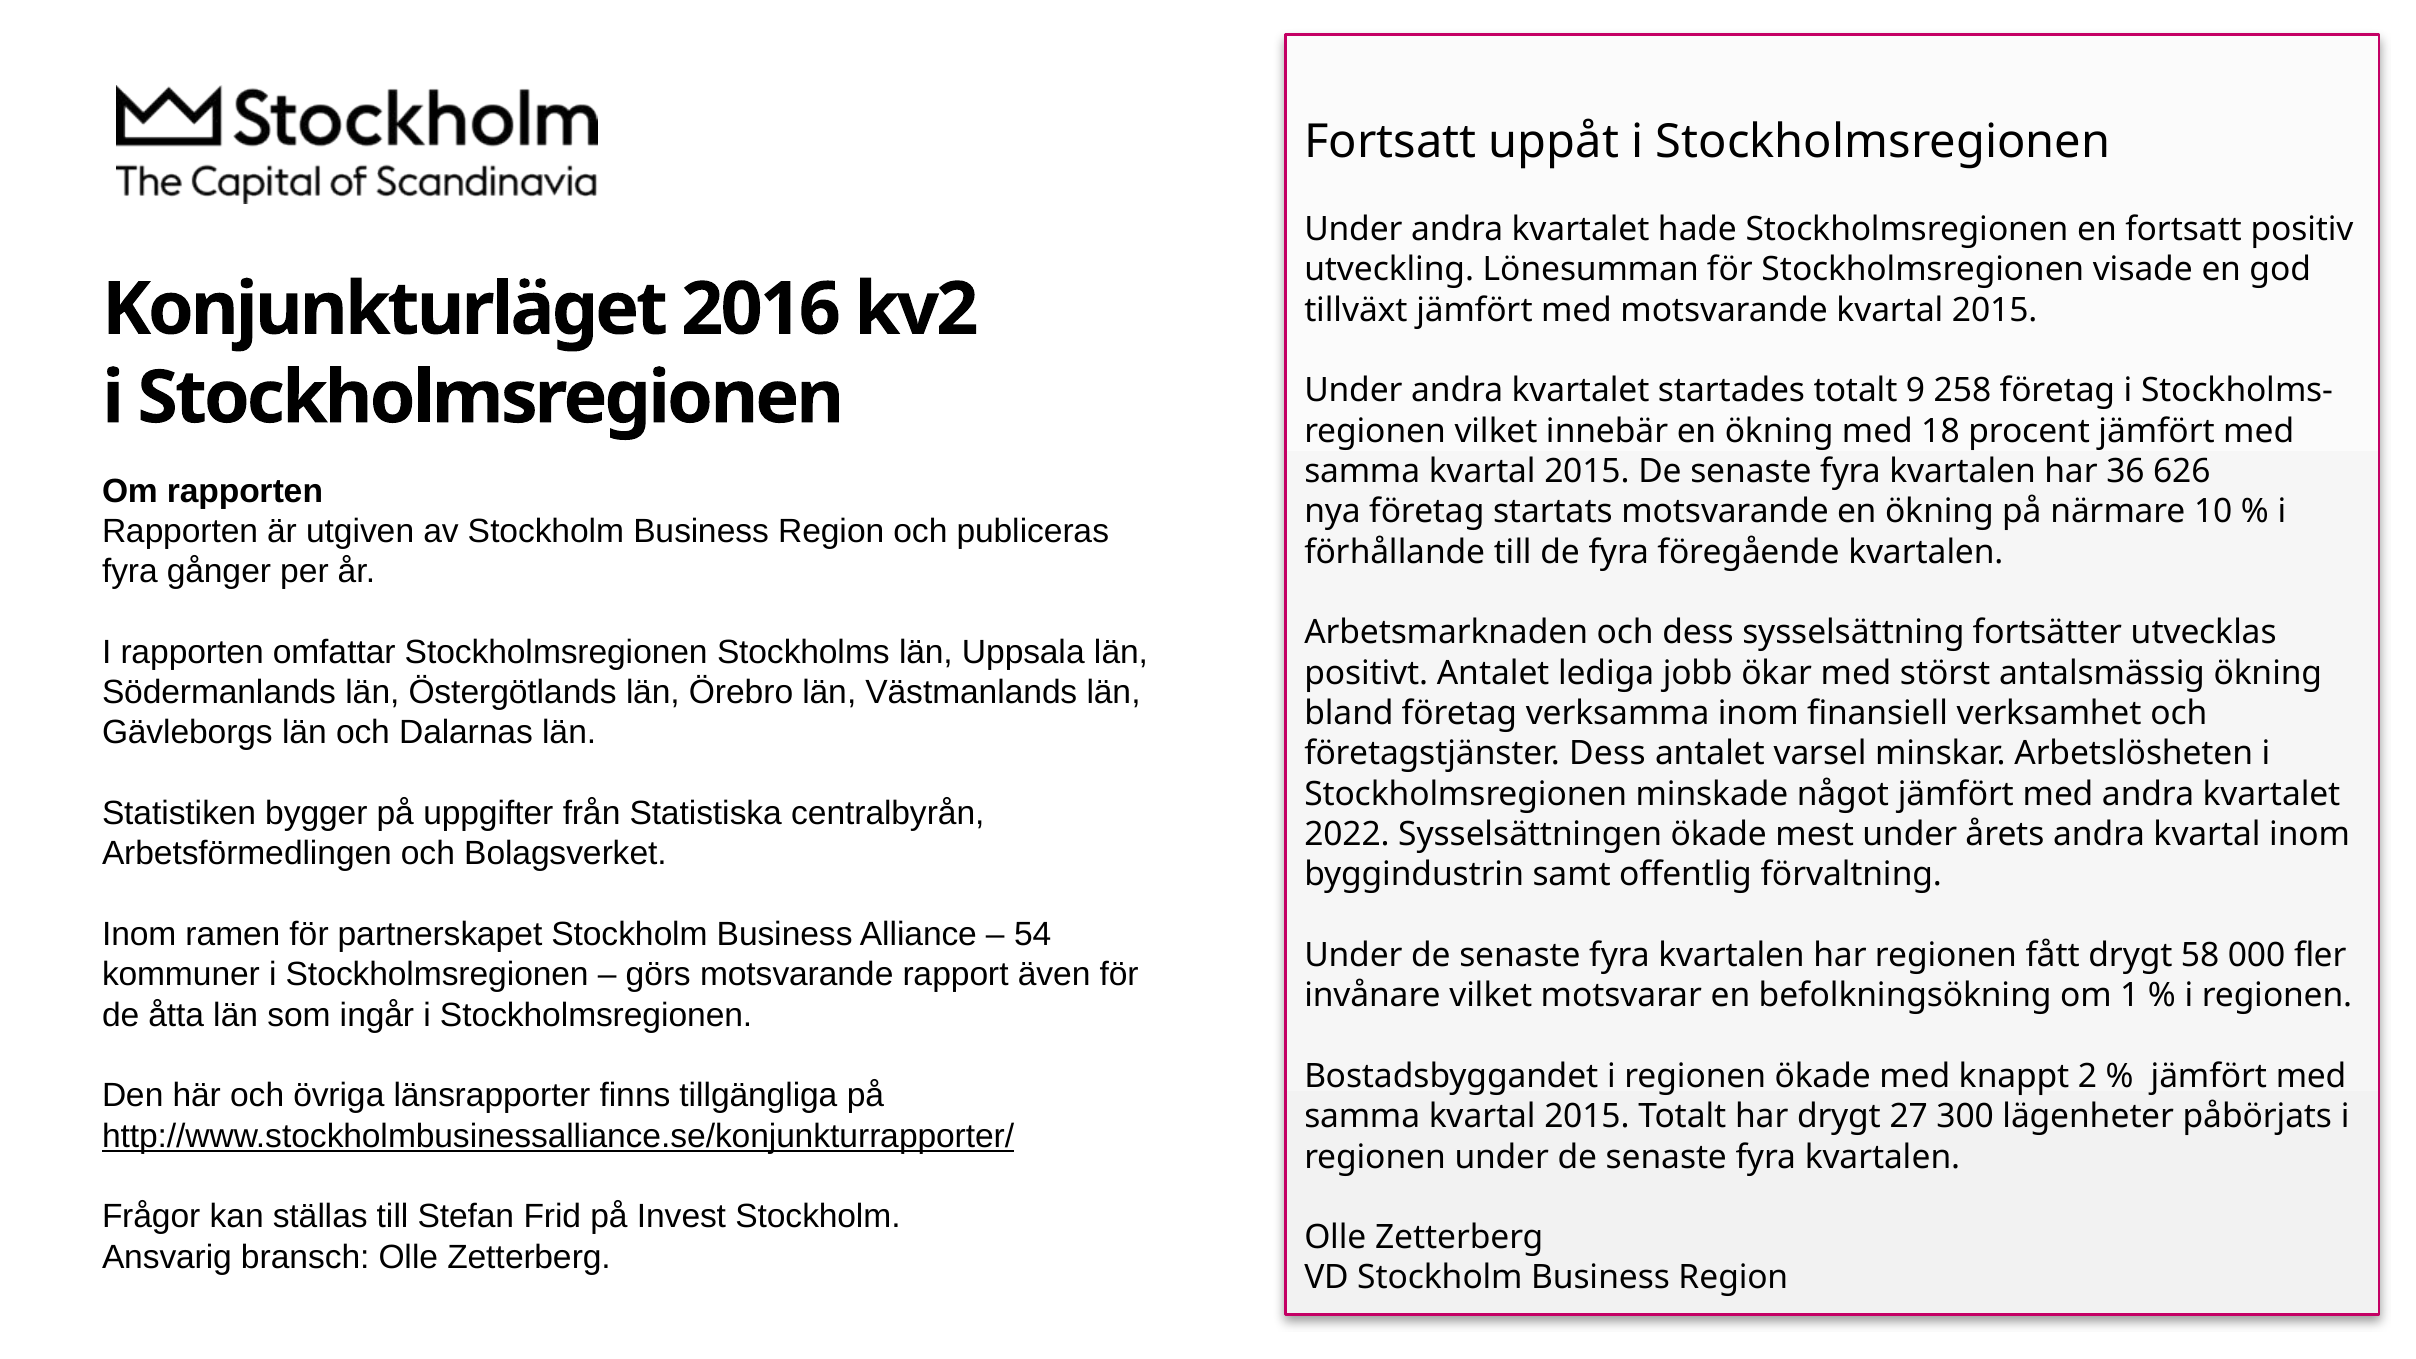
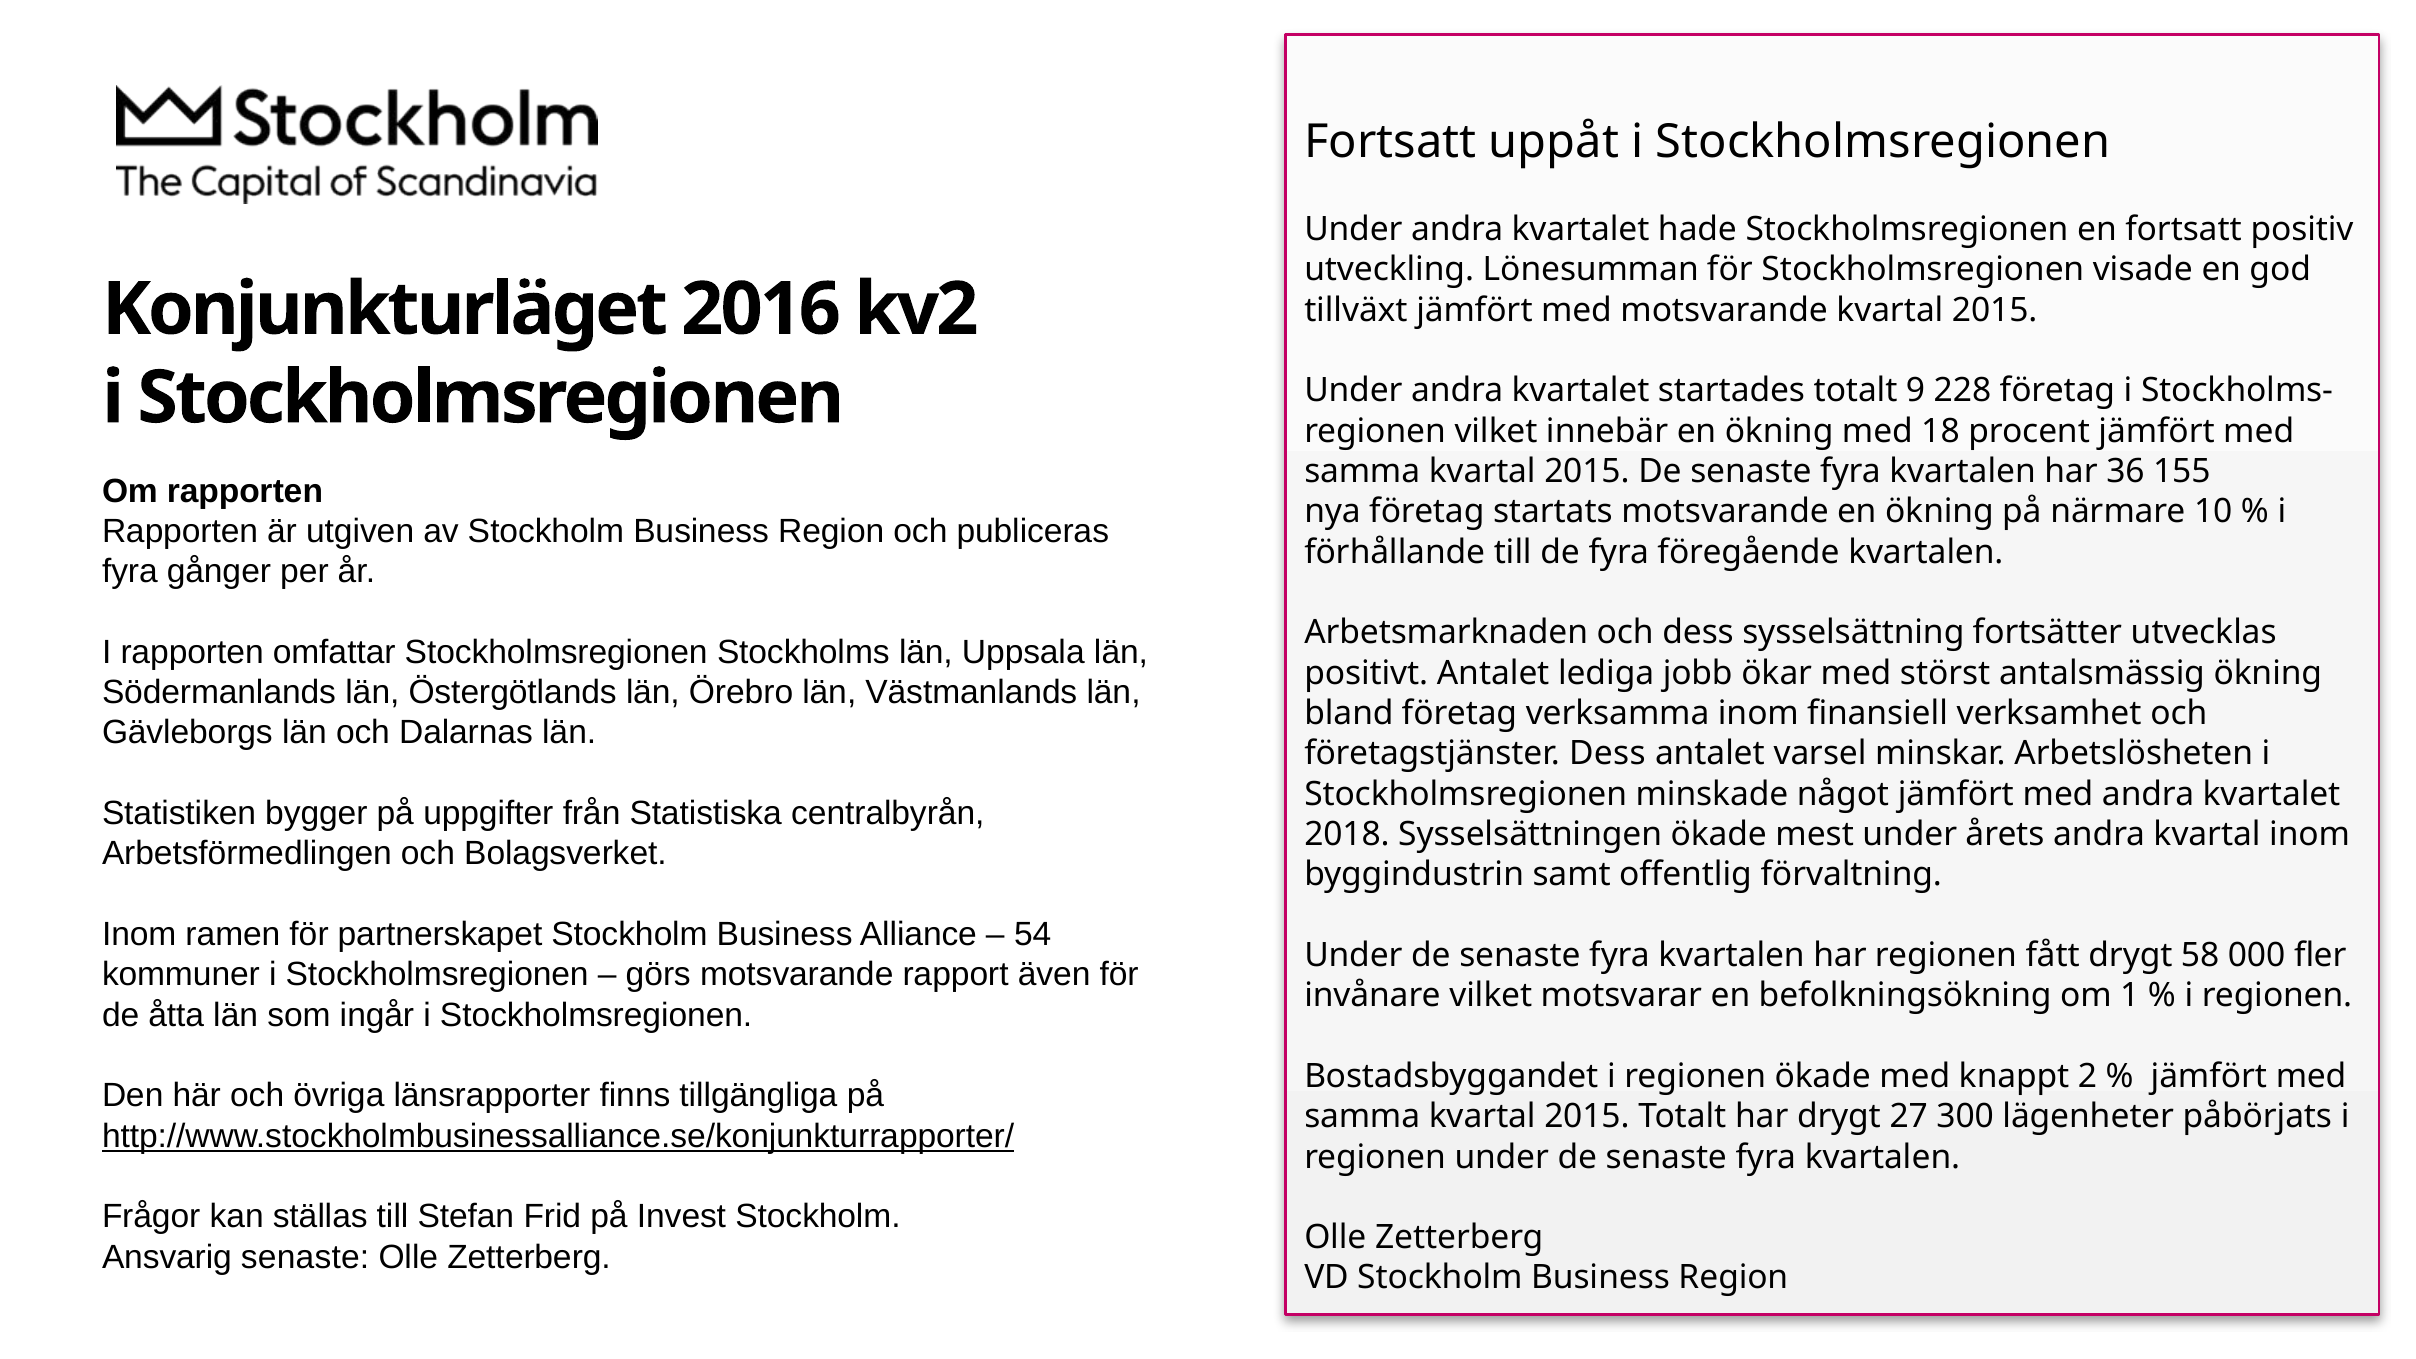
258: 258 -> 228 (1962, 391)
626: 626 -> 155 (2182, 471)
2022: 2022 -> 2018 (1347, 834)
Ansvarig bransch: bransch -> senaste (305, 1257)
